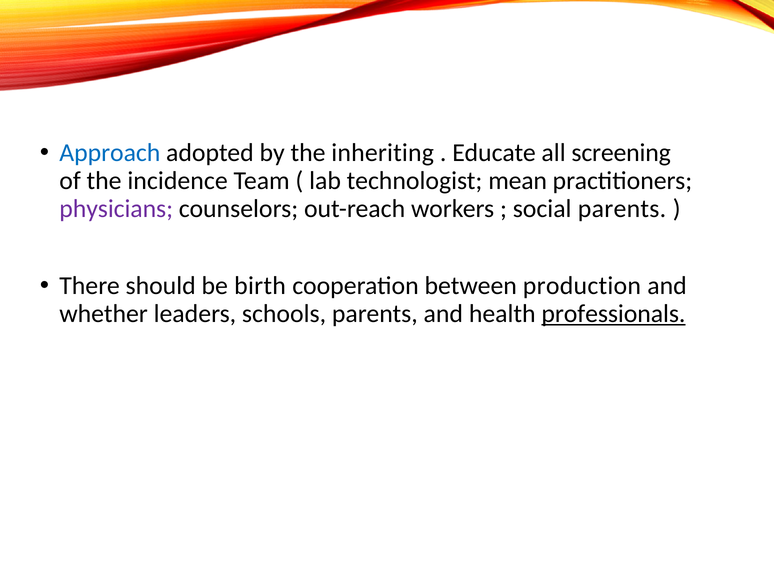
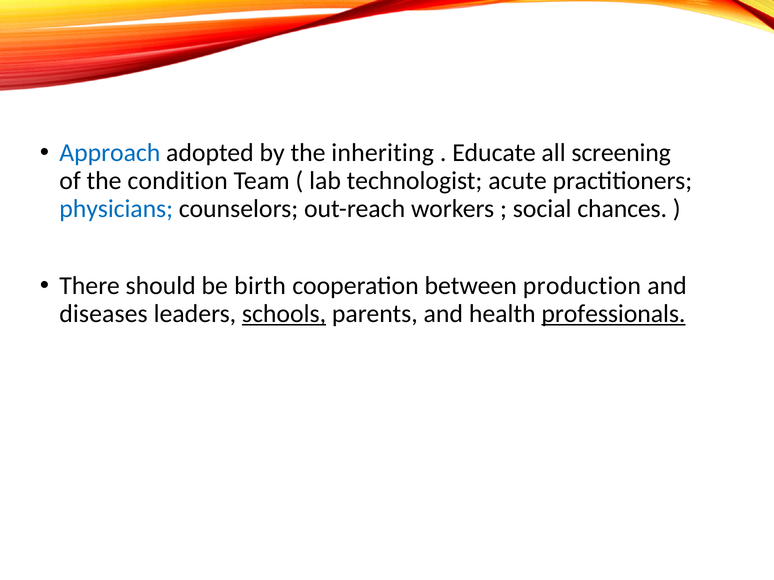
incidence: incidence -> condition (178, 181)
mean: mean -> acute (518, 181)
physicians colour: purple -> blue (116, 209)
social parents: parents -> chances (622, 209)
whether: whether -> diseases (104, 314)
schools underline: none -> present (284, 314)
